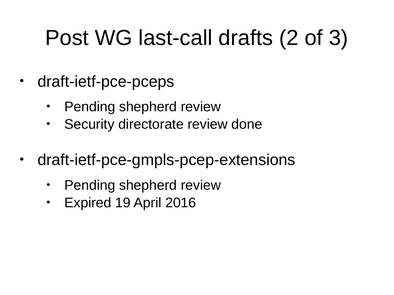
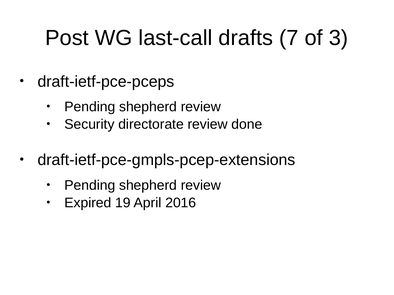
2: 2 -> 7 (289, 38)
